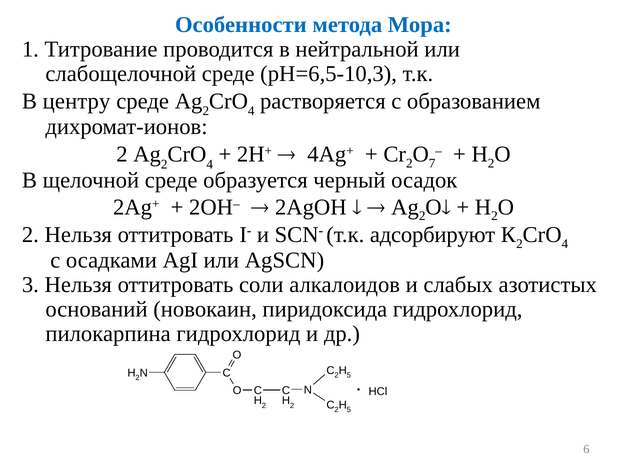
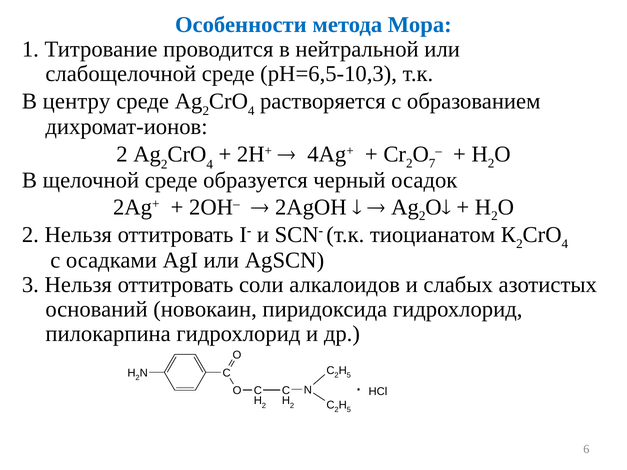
адсорбируют: адсорбируют -> тиоцианатом (433, 235)
